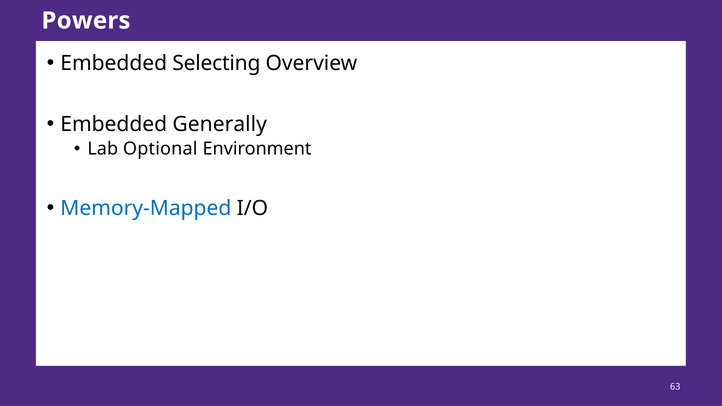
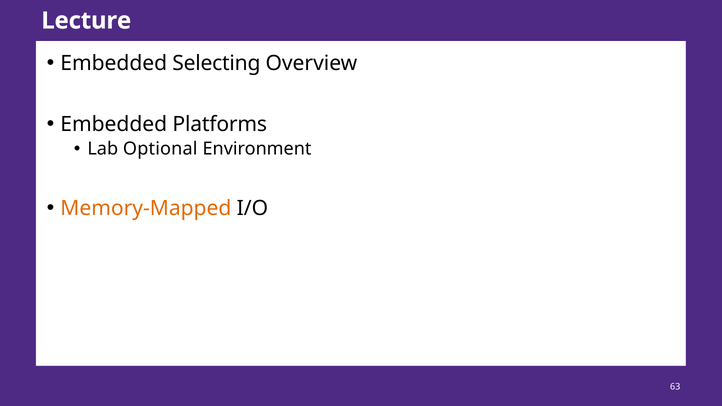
Powers: Powers -> Lecture (86, 21)
Generally: Generally -> Platforms (220, 124)
Memory-Mapped colour: blue -> orange (146, 208)
